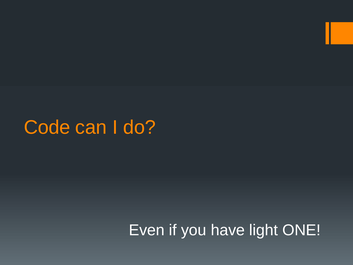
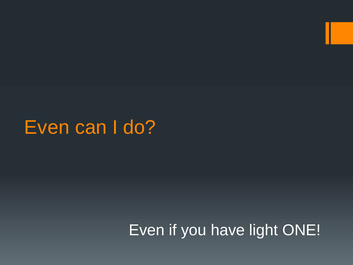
Code: Code -> Even (47, 127)
